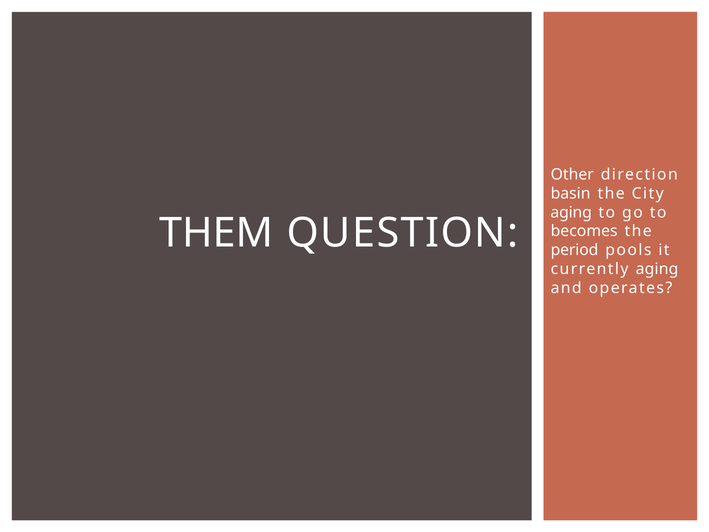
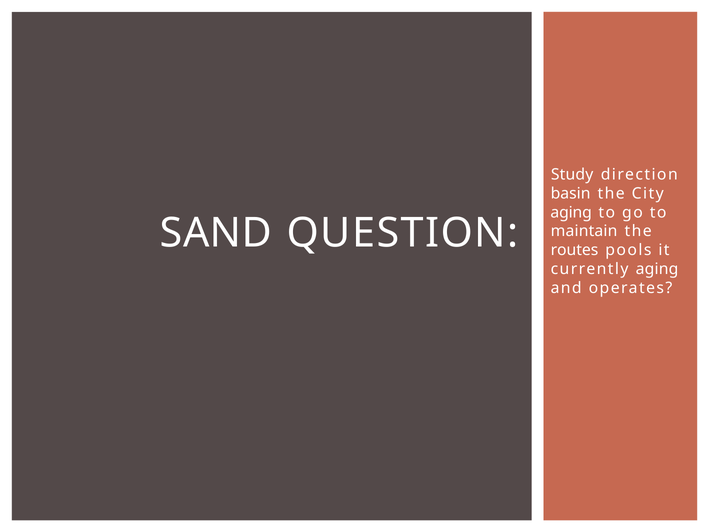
Other: Other -> Study (572, 174)
THEM: THEM -> SAND (216, 233)
becomes: becomes -> maintain (584, 231)
period: period -> routes (574, 250)
